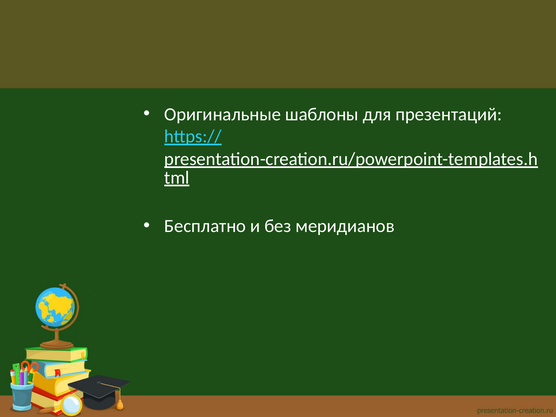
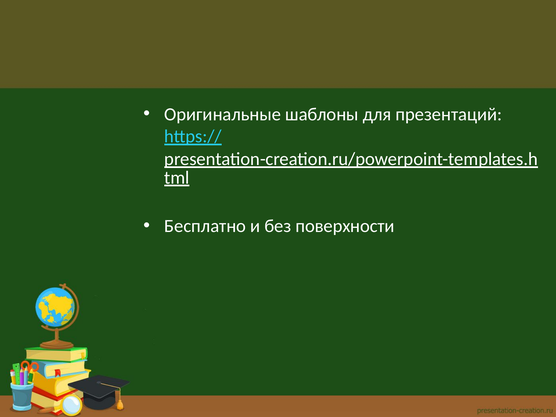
меридианов: меридианов -> поверхности (345, 226)
